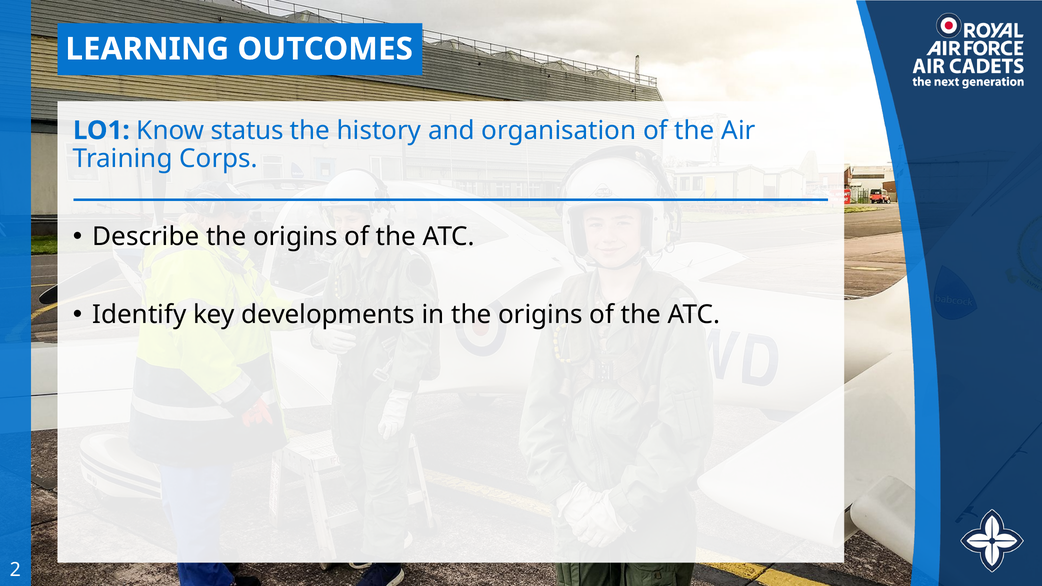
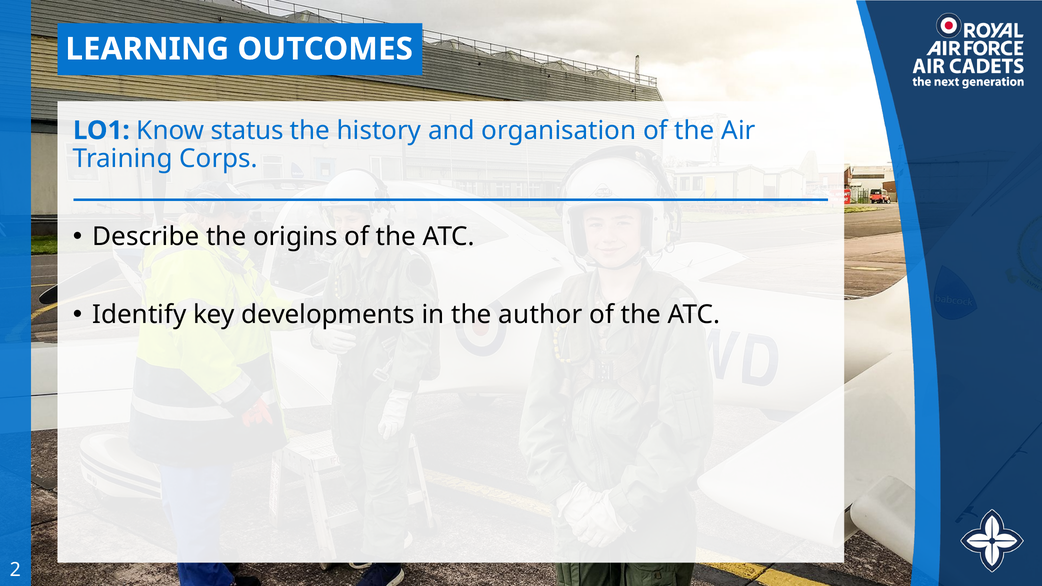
in the origins: origins -> author (540, 315)
